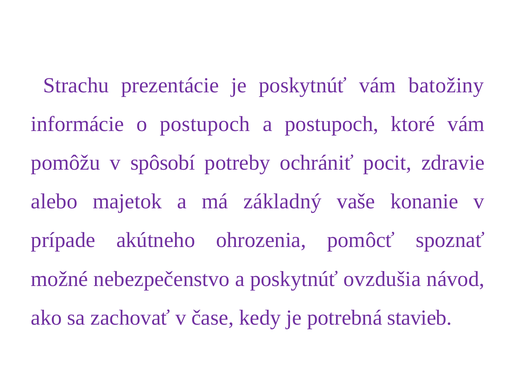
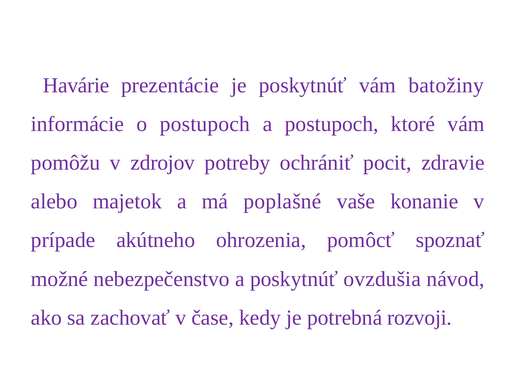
Strachu: Strachu -> Havárie (76, 85)
spôsobí: spôsobí -> zdrojov (163, 163)
základný: základný -> poplašné (282, 202)
stavieb: stavieb -> rozvoji (420, 318)
